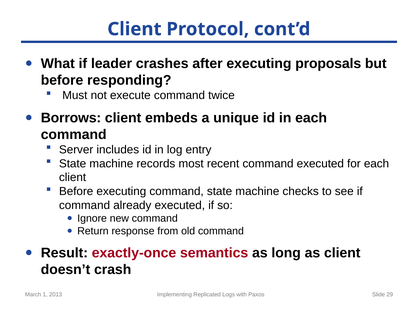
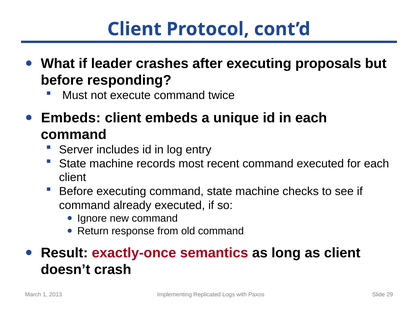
Borrows: Borrows -> Embeds (71, 118)
